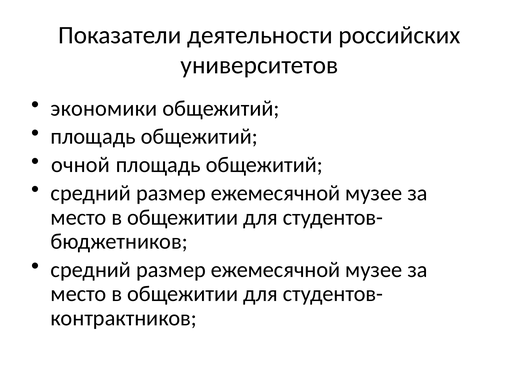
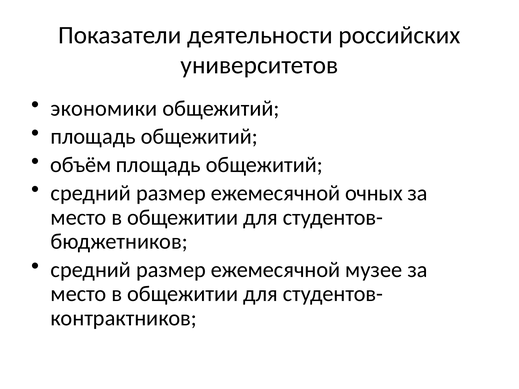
очной: очной -> объём (81, 165)
музее: музее -> очных (374, 193)
